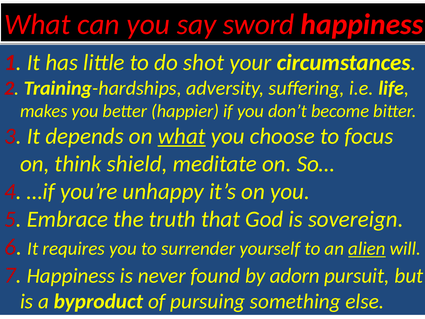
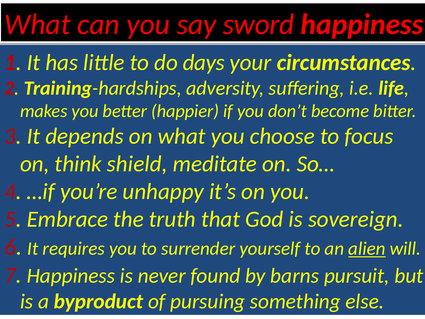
shot: shot -> days (204, 62)
what underline: present -> none (182, 136)
adorn: adorn -> barns (295, 275)
